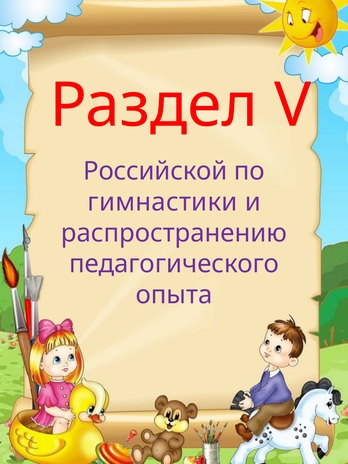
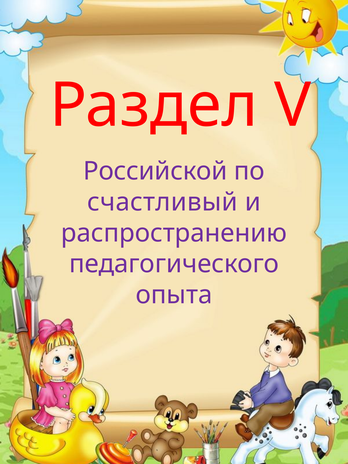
гимнастики: гимнастики -> счастливый (162, 202)
